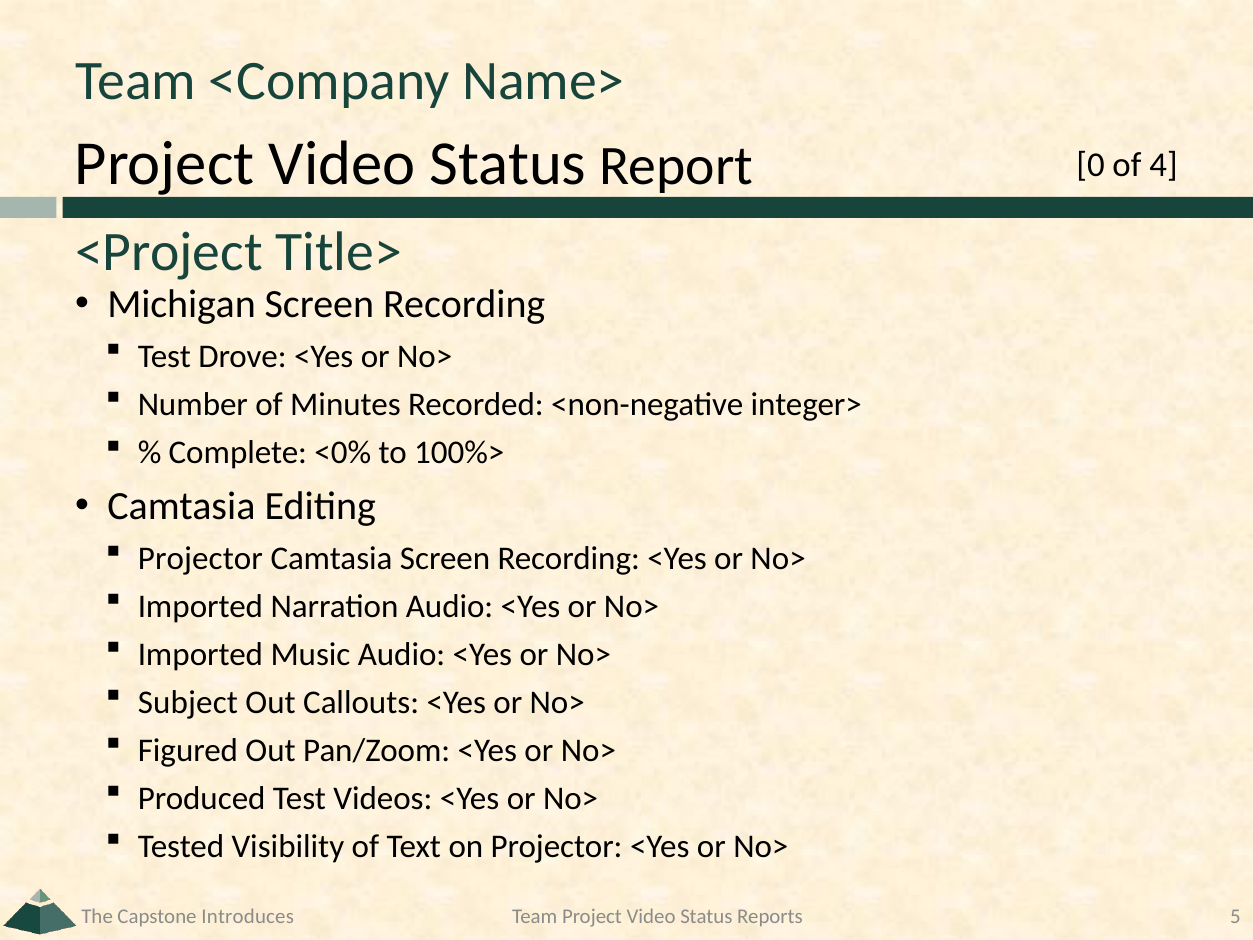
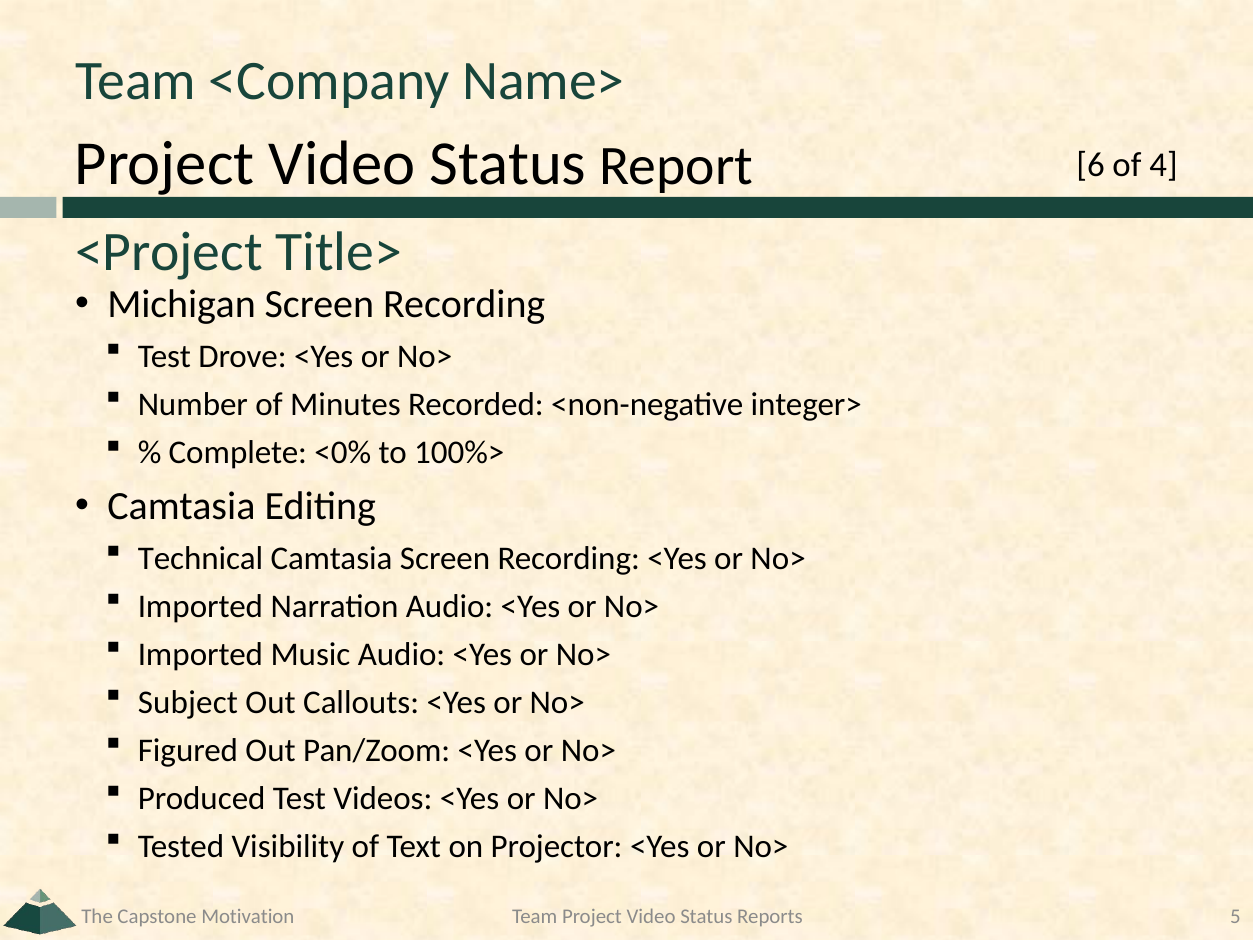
0: 0 -> 6 (1090, 165)
Projector: Projector -> Technical (201, 558)
Introduces: Introduces -> Motivation (248, 916)
